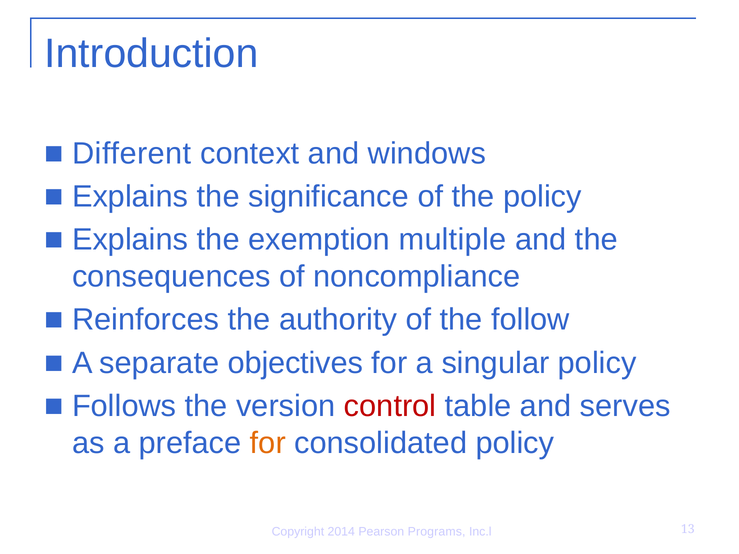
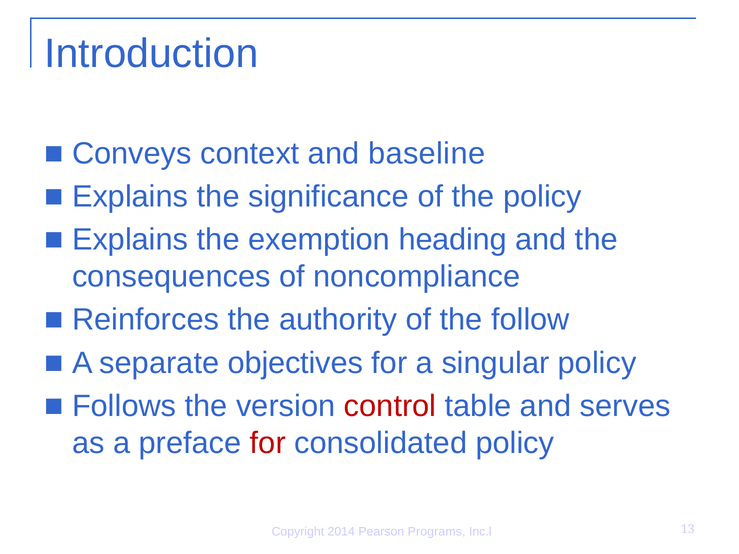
Different: Different -> Conveys (132, 154)
windows: windows -> baseline (427, 154)
multiple: multiple -> heading (453, 240)
for colour: orange -> red (268, 443)
